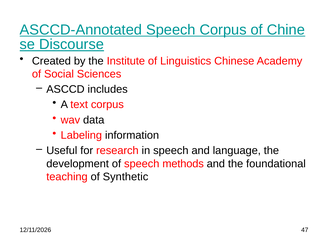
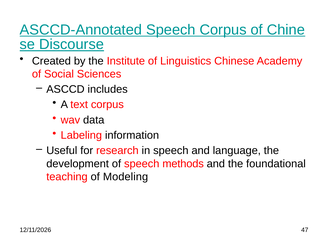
Synthetic: Synthetic -> Modeling (126, 177)
